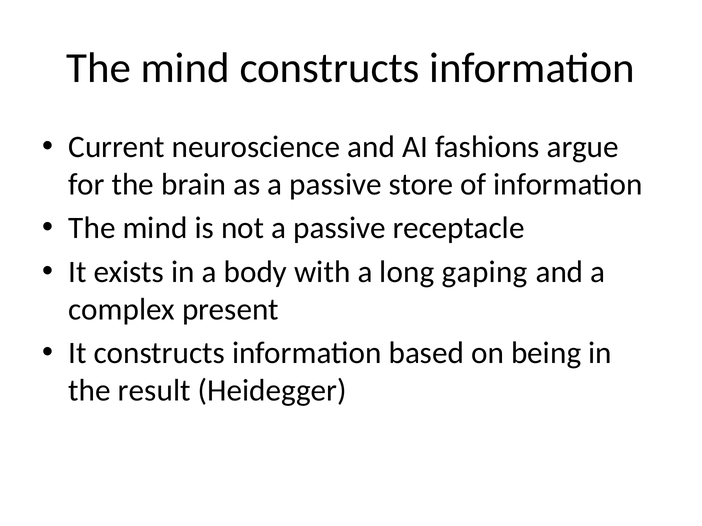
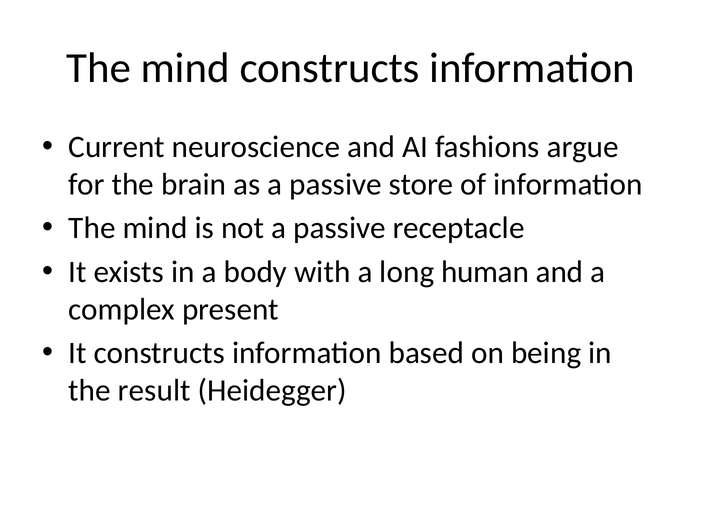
gaping: gaping -> human (485, 272)
